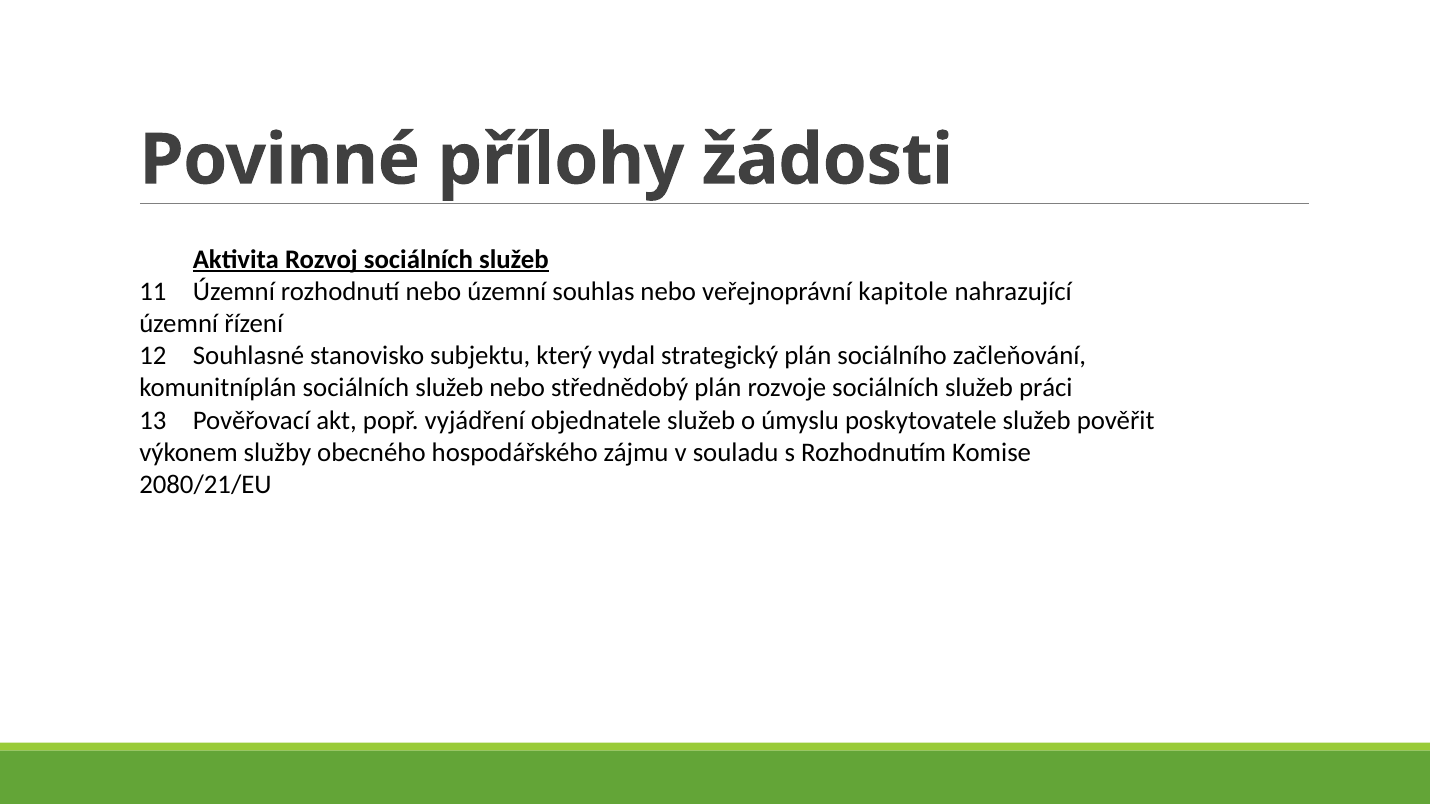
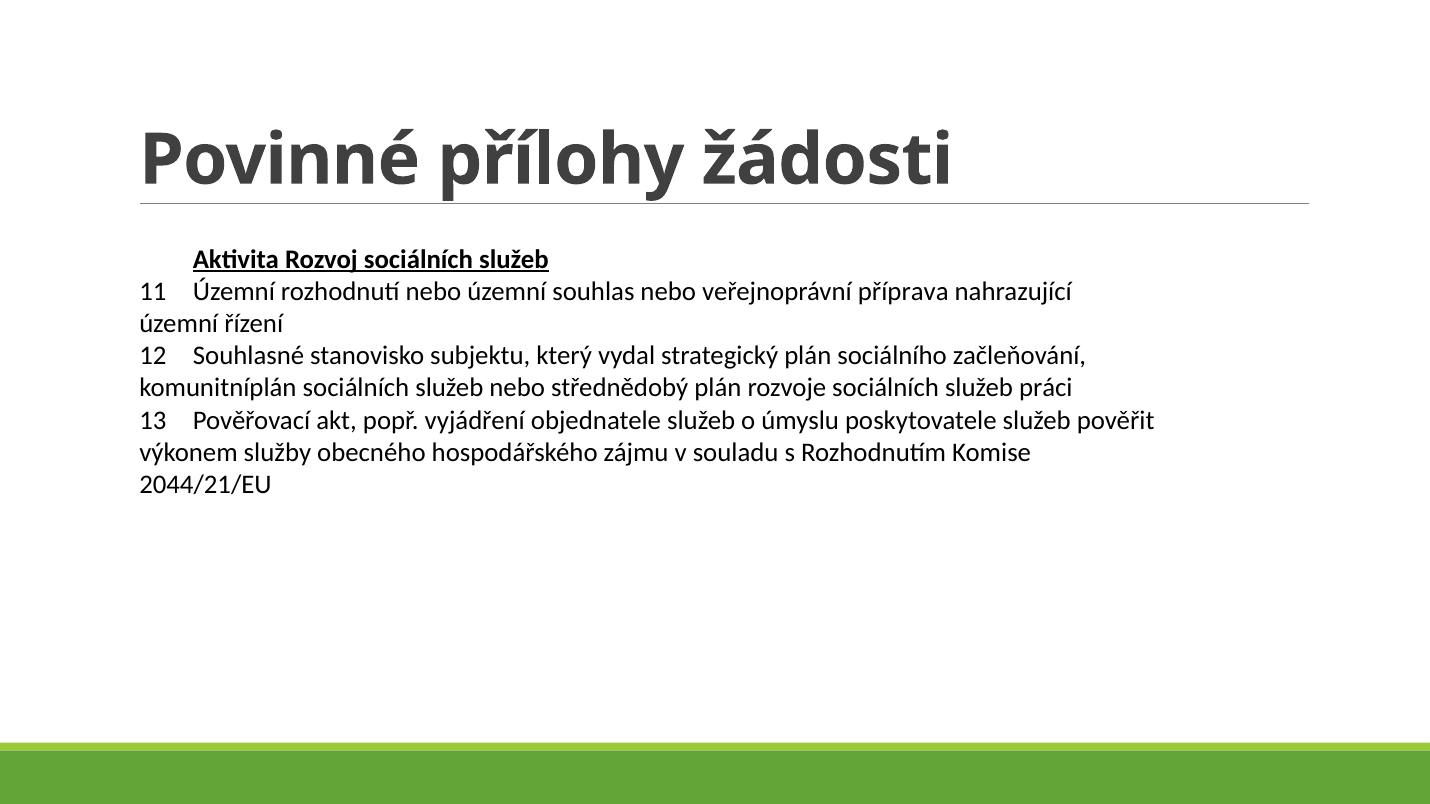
kapitole: kapitole -> příprava (903, 292)
2080/21/EU: 2080/21/EU -> 2044/21/EU (205, 485)
